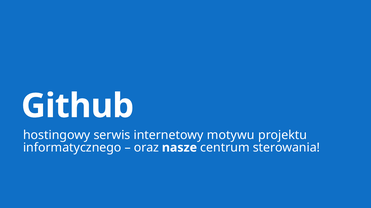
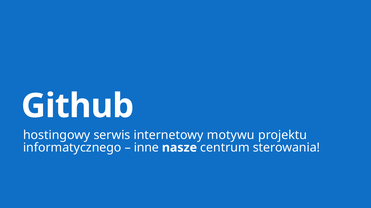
oraz: oraz -> inne (146, 148)
